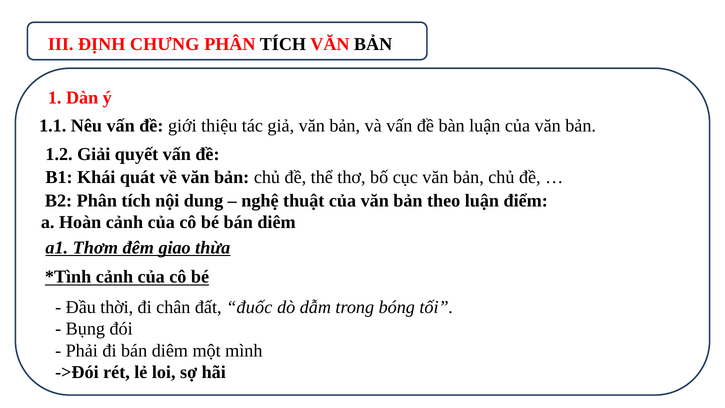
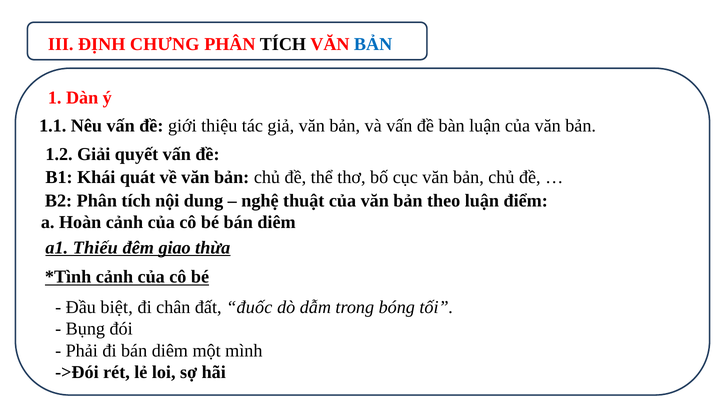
BẢN colour: black -> blue (373, 44)
Thơm: Thơm -> Thiếu (95, 247)
thời: thời -> biệt (117, 307)
